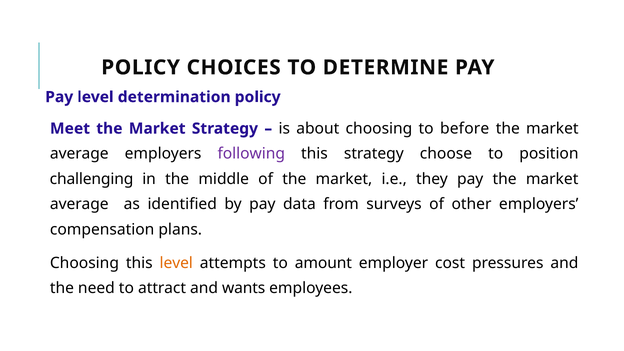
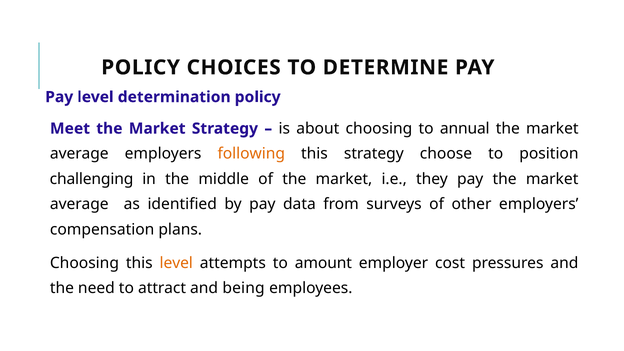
before: before -> annual (465, 129)
following colour: purple -> orange (251, 154)
wants: wants -> being (244, 288)
